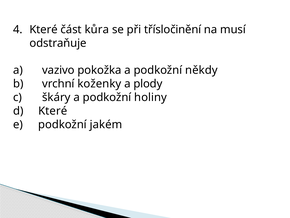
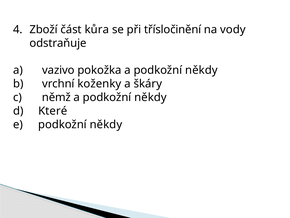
Které: Které -> Zboží (44, 29)
musí: musí -> vody (233, 29)
plody: plody -> škáry (148, 84)
škáry: škáry -> němž (56, 97)
holiny: holiny -> někdy (150, 97)
jakém: jakém -> někdy (106, 124)
